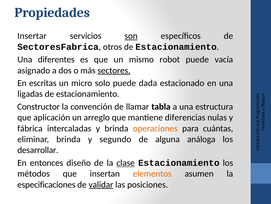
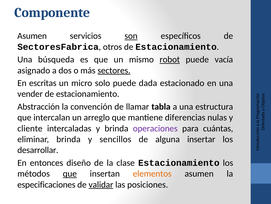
Propiedades: Propiedades -> Componente (52, 13)
Insertar: Insertar -> Asumen (32, 36)
diferentes: diferentes -> búsqueda (56, 59)
robot underline: none -> present (170, 59)
ligadas: ligadas -> vender (30, 94)
Constructor: Constructor -> Abstracción (39, 106)
aplicación: aplicación -> intercalan (52, 117)
fábrica: fábrica -> cliente (30, 128)
operaciones colour: orange -> purple (155, 128)
segundo: segundo -> sencillos (115, 139)
análoga: análoga -> insertar (201, 139)
clase underline: present -> none (126, 162)
que underline: none -> present (70, 173)
